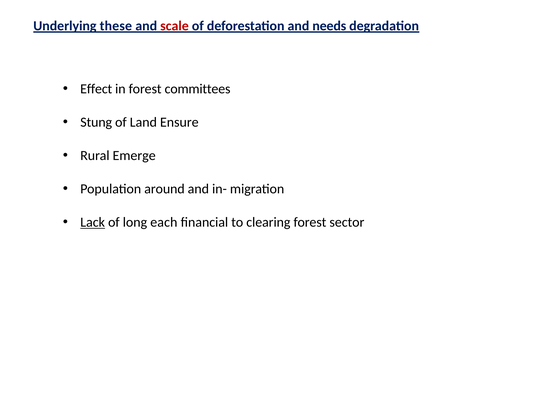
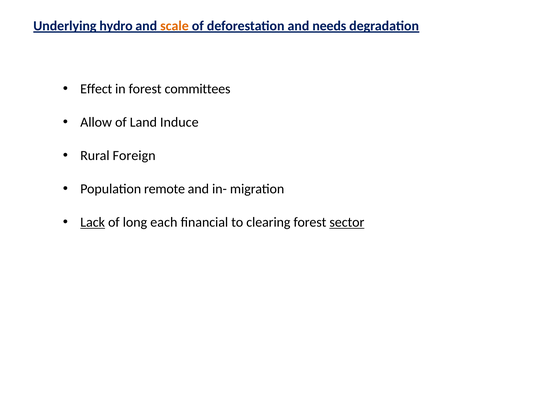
these: these -> hydro (116, 26)
scale colour: red -> orange (175, 26)
Stung: Stung -> Allow (96, 122)
Ensure: Ensure -> Induce (179, 122)
Emerge: Emerge -> Foreign (134, 156)
around: around -> remote (165, 189)
sector underline: none -> present (347, 222)
